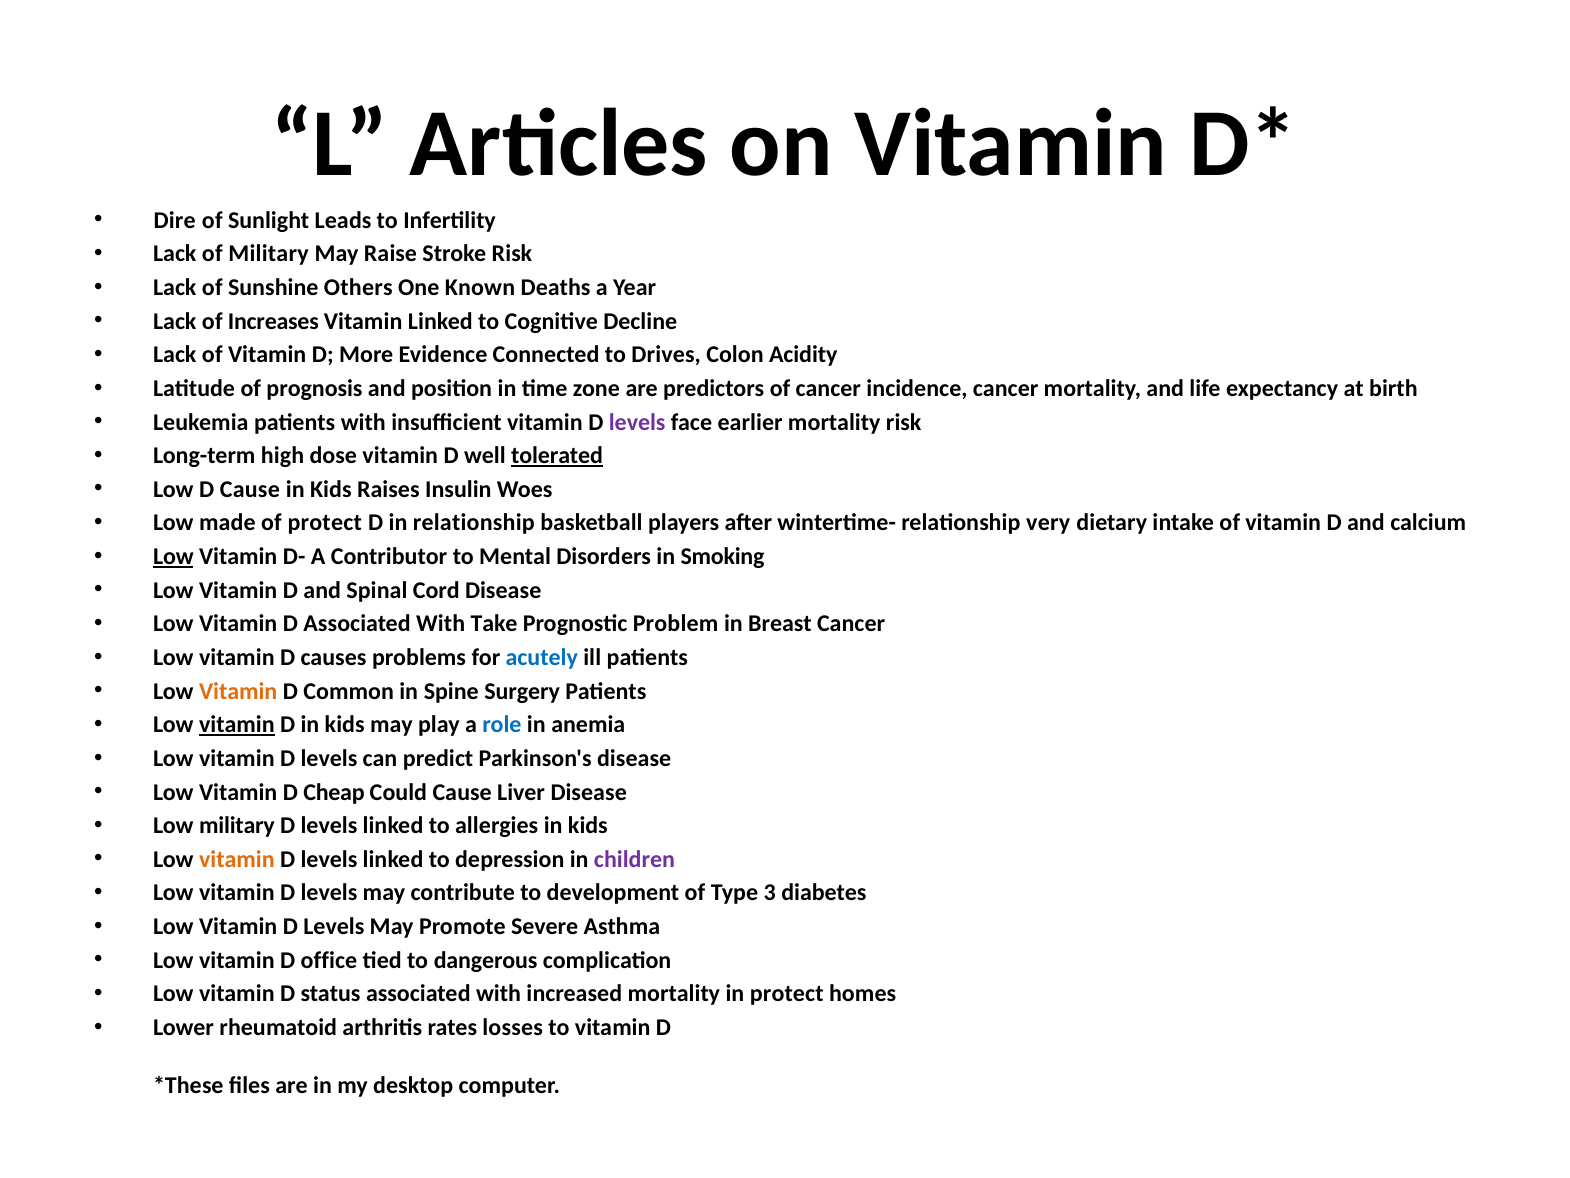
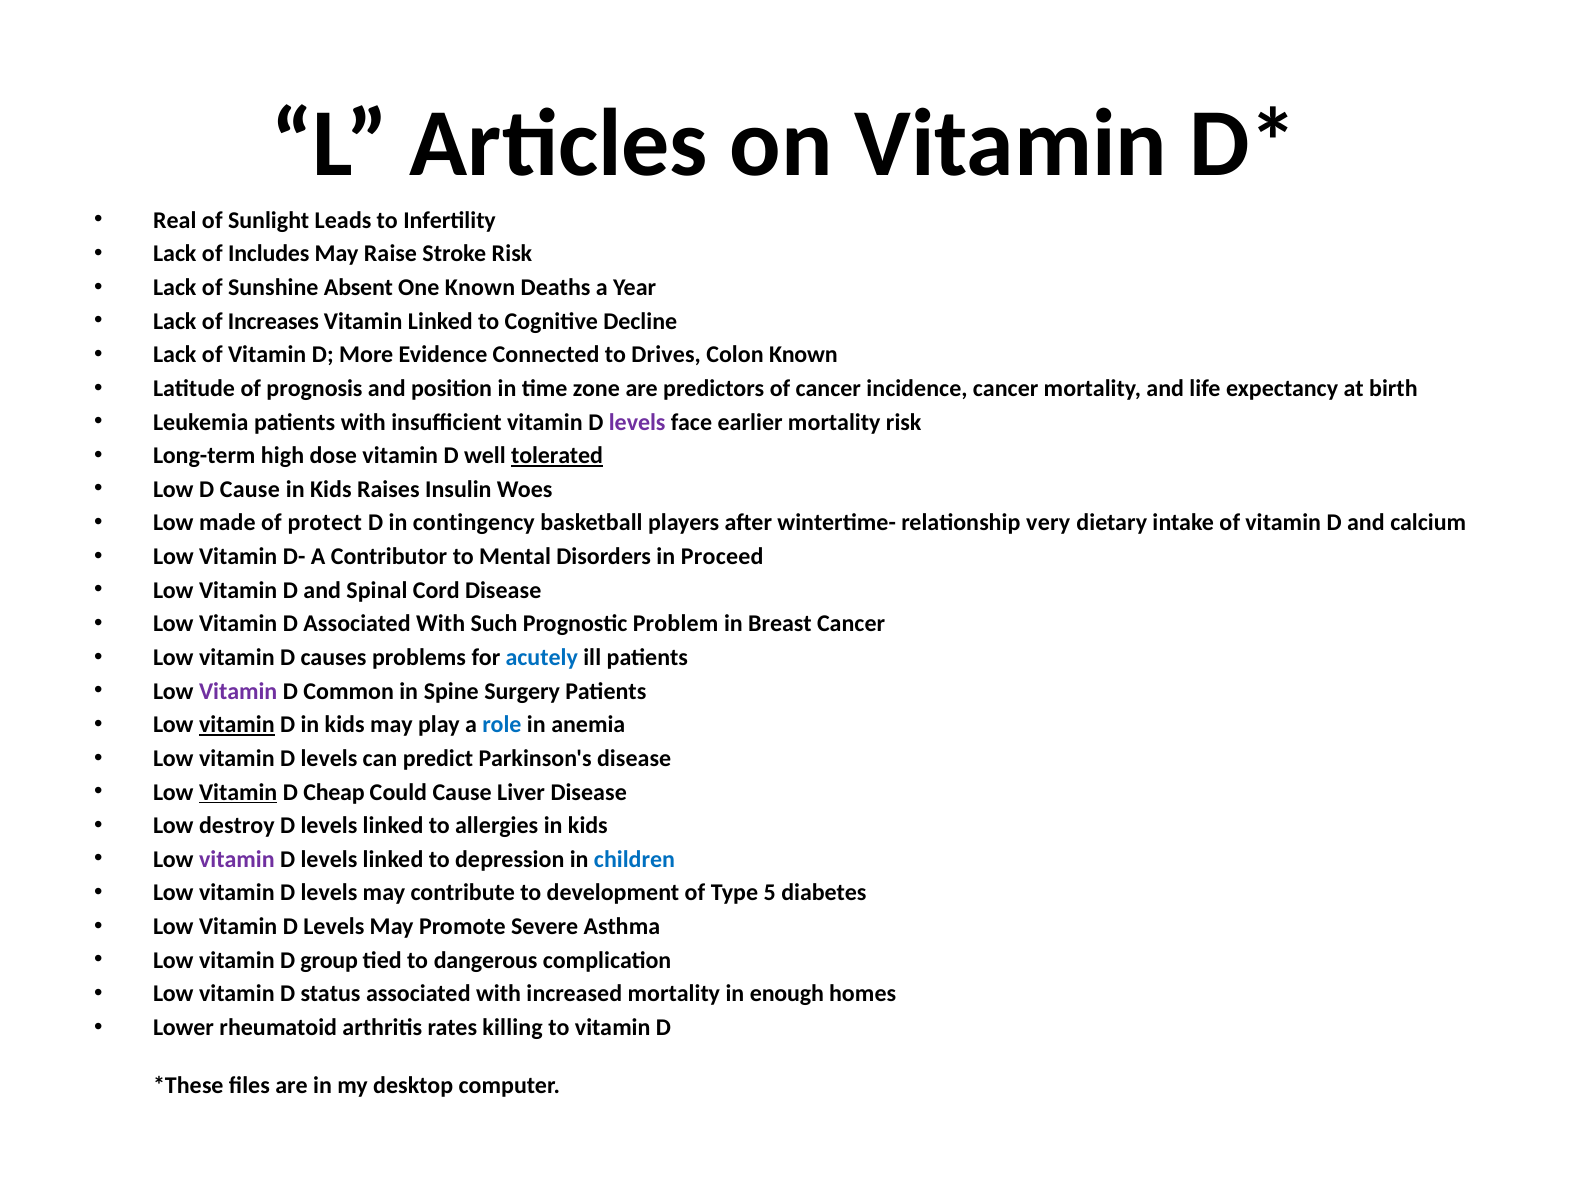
Dire: Dire -> Real (175, 220)
of Military: Military -> Includes (269, 254)
Others: Others -> Absent (359, 287)
Colon Acidity: Acidity -> Known (803, 355)
in relationship: relationship -> contingency (474, 523)
Low underline: present -> none (173, 556)
Smoking: Smoking -> Proceed (722, 556)
Take: Take -> Such (494, 624)
Vitamin colour: orange -> purple (238, 691)
Vitamin underline: none -> present (238, 792)
Low military: military -> destroy (237, 825)
vitamin colour: orange -> purple (237, 859)
children colour: purple -> blue (634, 859)
3: 3 -> 5 (770, 893)
office: office -> group (329, 960)
in protect: protect -> enough (787, 994)
losses: losses -> killing (513, 1027)
